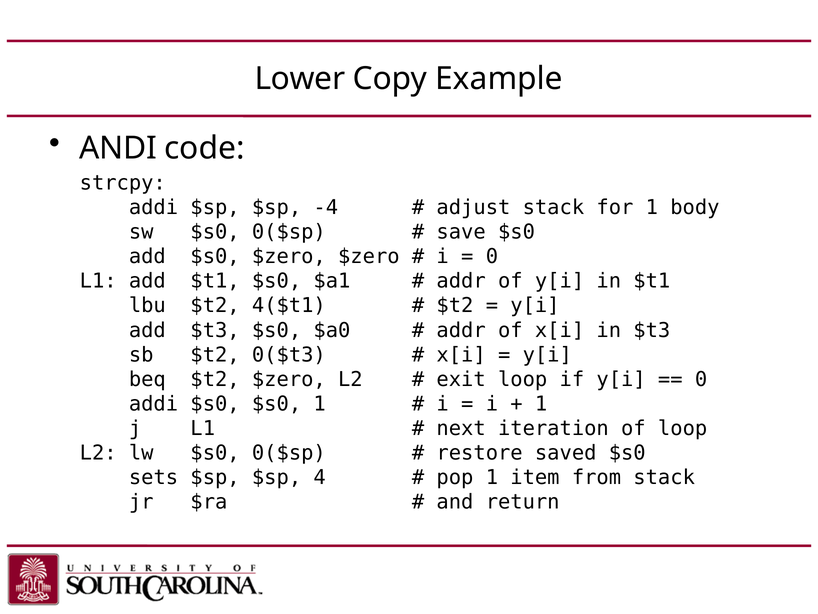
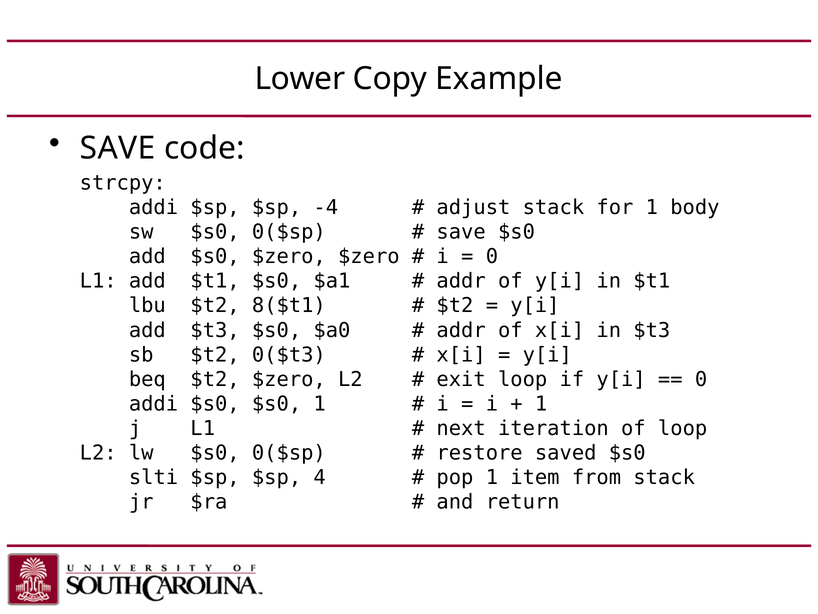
ANDI: ANDI -> SAVE (118, 148)
4($t1: 4($t1 -> 8($t1 (289, 305)
sets: sets -> slti (154, 477)
